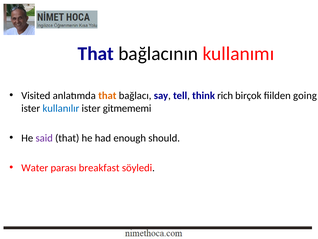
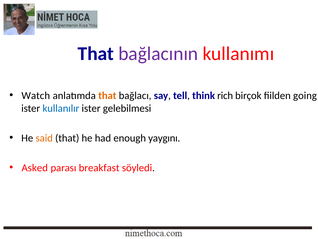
bağlacının colour: black -> purple (158, 54)
Visited: Visited -> Watch (36, 95)
gitmememi: gitmememi -> gelebilmesi (127, 108)
said colour: purple -> orange (44, 138)
should: should -> yaygını (164, 138)
Water: Water -> Asked (35, 167)
